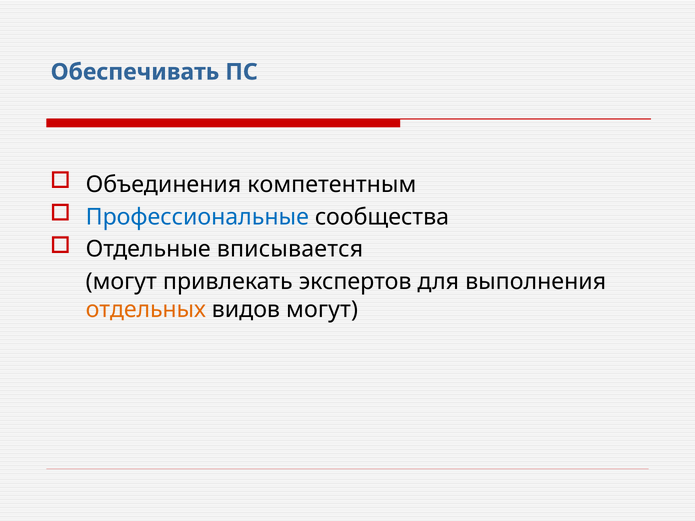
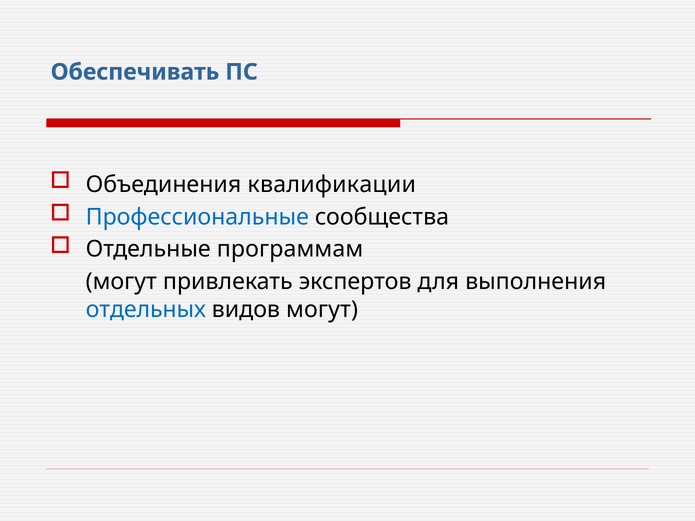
компетентным: компетентным -> квалификации (332, 185)
вписывается: вписывается -> программам (290, 249)
отдельных colour: orange -> blue (146, 310)
